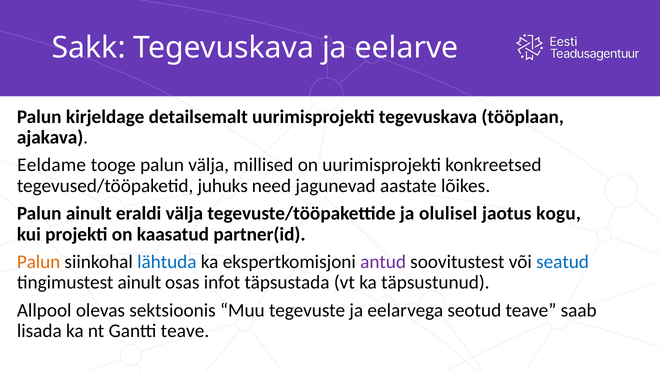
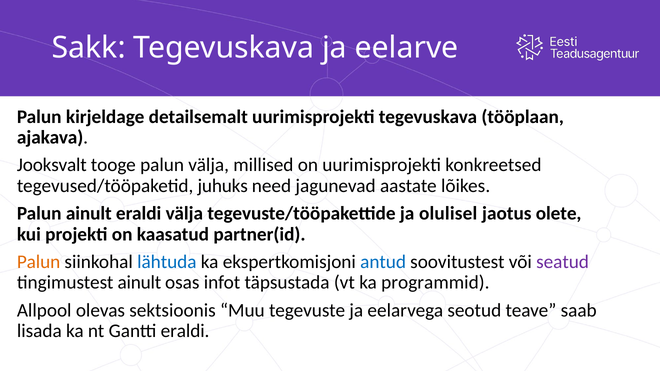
Eeldame: Eeldame -> Jooksvalt (52, 165)
kogu: kogu -> olete (559, 214)
antud colour: purple -> blue (383, 262)
seatud colour: blue -> purple (563, 262)
täpsustunud: täpsustunud -> programmid (435, 283)
Gantti teave: teave -> eraldi (185, 331)
